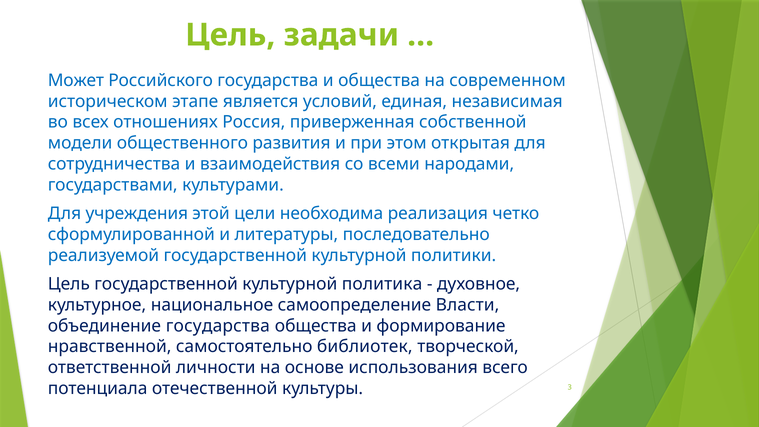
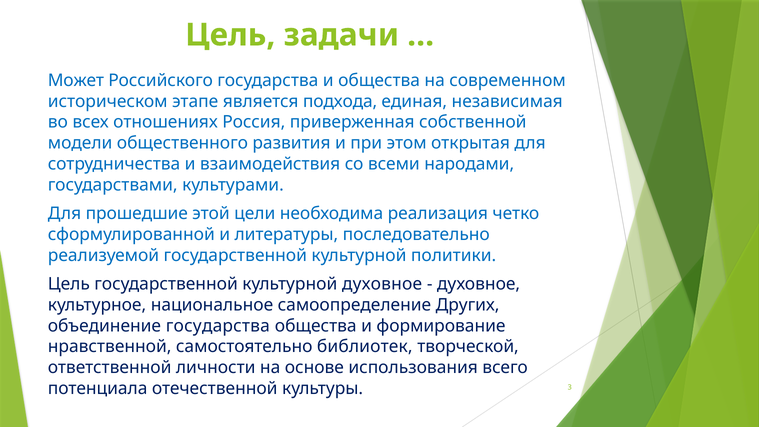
условий: условий -> подхода (340, 101)
учреждения: учреждения -> прошедшие (137, 214)
культурной политика: политика -> духовное (382, 284)
Власти: Власти -> Других (468, 305)
